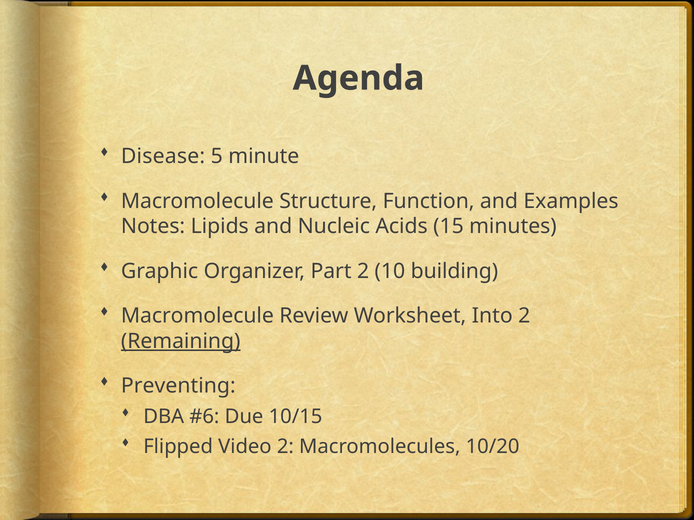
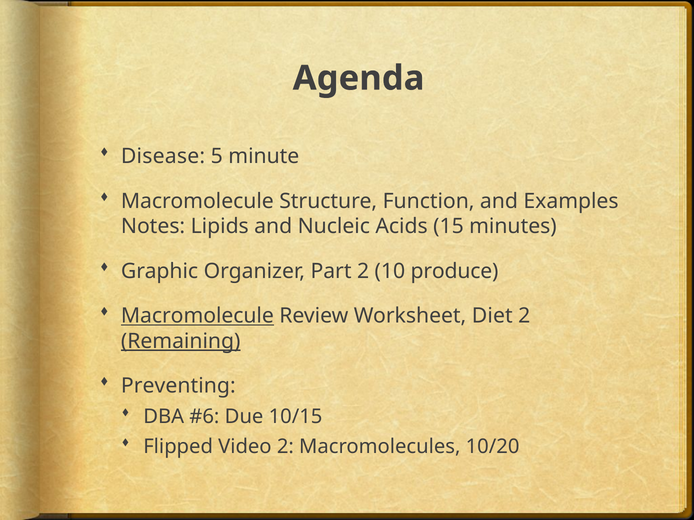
building: building -> produce (454, 271)
Macromolecule underline: none -> present (197, 316)
Into: Into -> Diet (492, 316)
